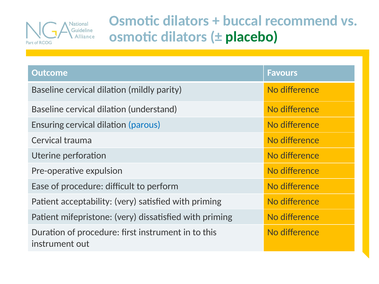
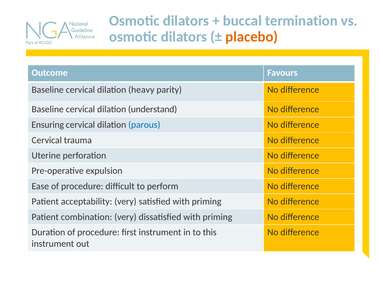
recommend: recommend -> termination (301, 21)
placebo colour: green -> orange (252, 37)
mildly: mildly -> heavy (141, 90)
mifepristone: mifepristone -> combination (87, 217)
